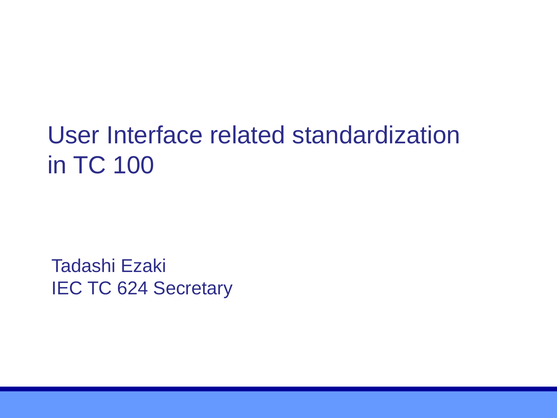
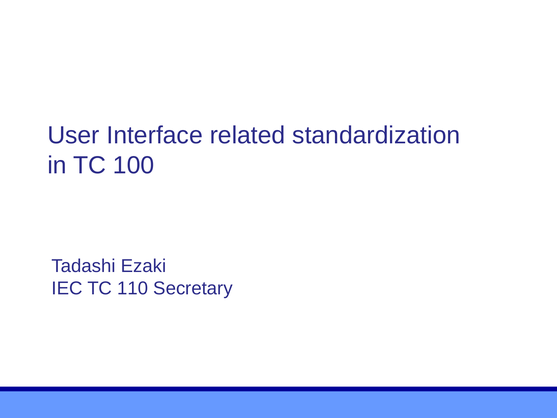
624: 624 -> 110 (133, 288)
